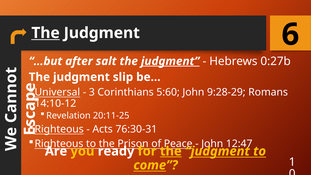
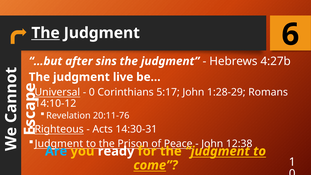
salt: salt -> sins (106, 61)
judgment underline: present -> none (170, 61)
0:27b: 0:27b -> 4:27b (276, 61)
slip: slip -> live (123, 77)
3: 3 -> 0 (92, 92)
5:60: 5:60 -> 5:17 (168, 92)
9:28-29: 9:28-29 -> 1:28-29 (226, 92)
20:11-25: 20:11-25 -> 20:11-76 (111, 116)
76:30-31: 76:30-31 -> 14:30-31 (136, 129)
Righteous: Righteous -> Judgment (59, 144)
12:47: 12:47 -> 12:38 (239, 144)
Are colour: white -> light blue (56, 151)
the underline: present -> none (171, 151)
